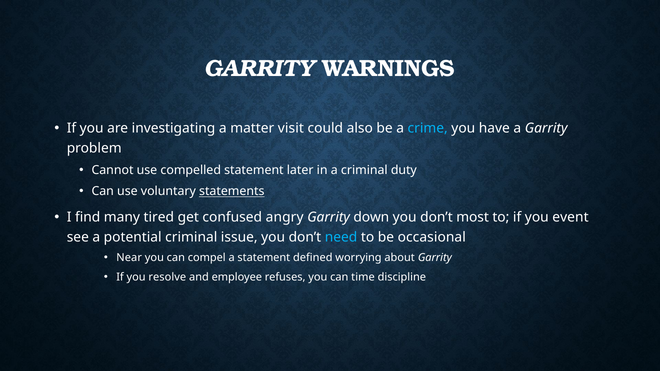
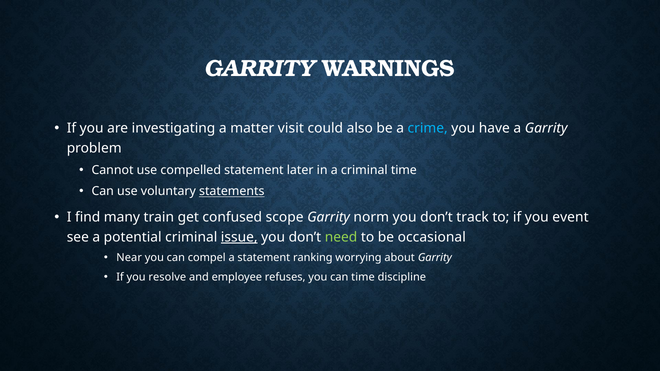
criminal duty: duty -> time (404, 170)
tired: tired -> train (159, 217)
angry: angry -> scope (285, 217)
down: down -> norm (371, 217)
most: most -> track (473, 217)
issue underline: none -> present (239, 237)
need colour: light blue -> light green (341, 237)
defined: defined -> ranking (313, 258)
